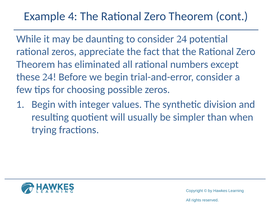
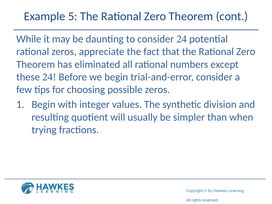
4: 4 -> 5 (73, 16)
